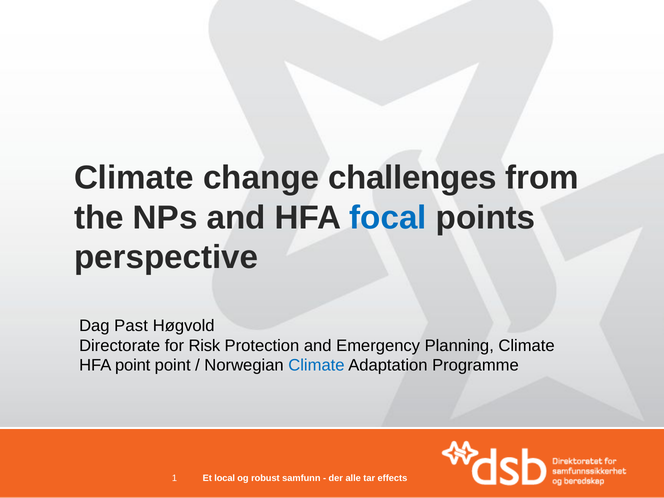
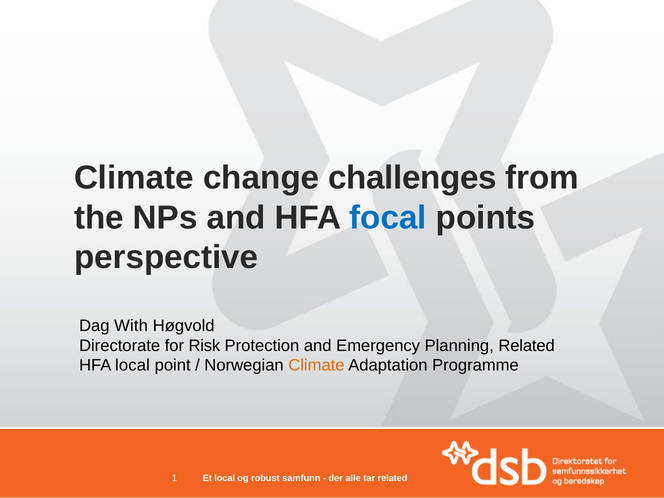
Past: Past -> With (131, 326)
Planning Climate: Climate -> Related (527, 346)
HFA point: point -> local (132, 365)
Climate colour: blue -> orange (316, 365)
tar effects: effects -> related (393, 478)
